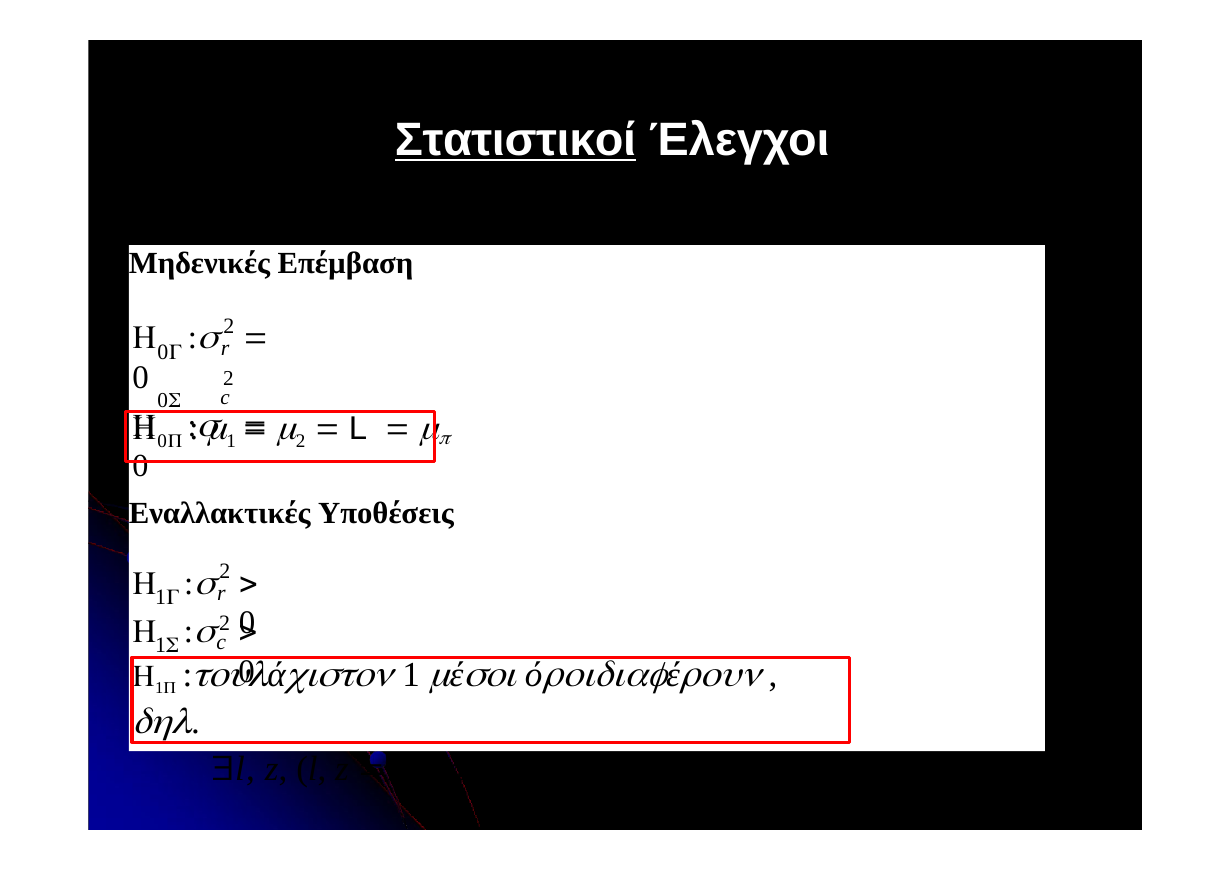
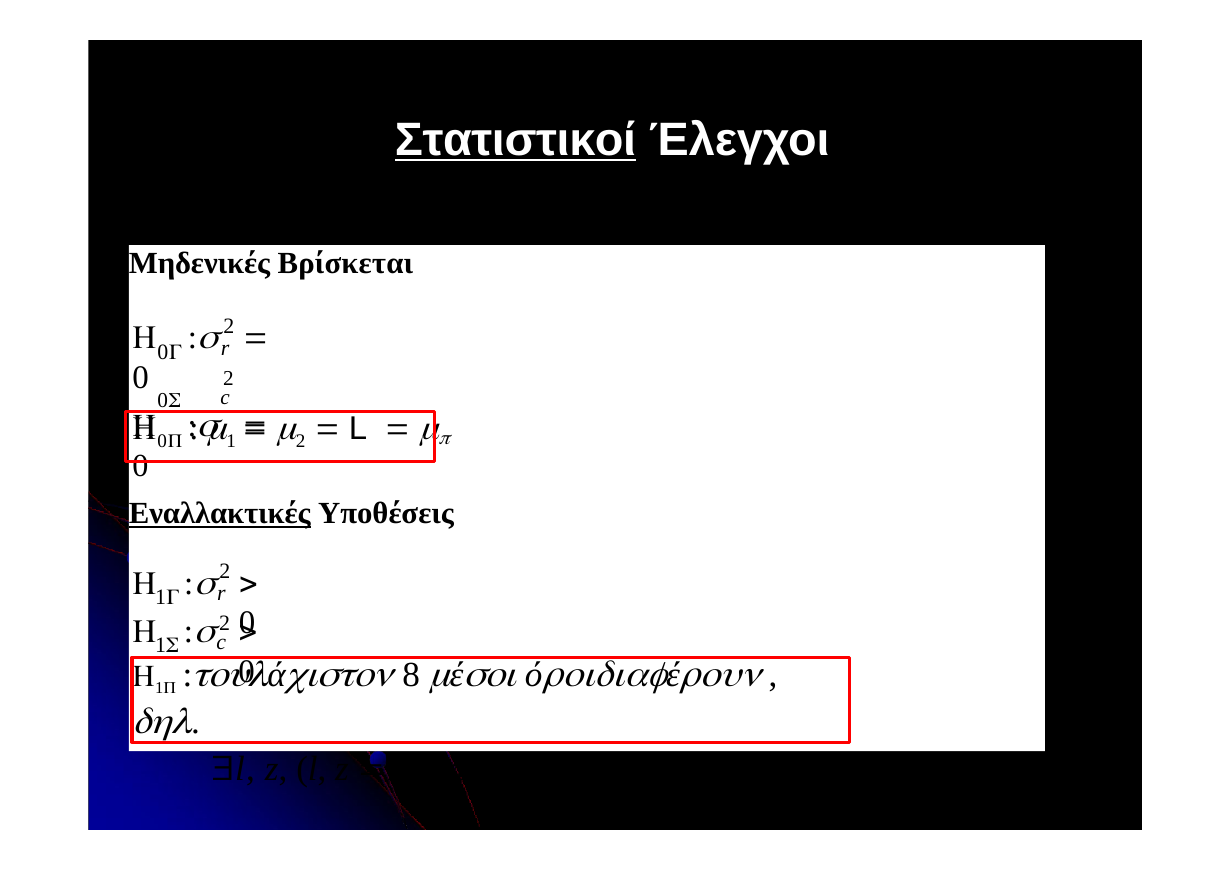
Επέµβαση: Επέµβαση -> Βρίσκεται (345, 264)
Εναλλακτικές underline: none -> present (220, 514)
1: 1 -> 8 (411, 675)
